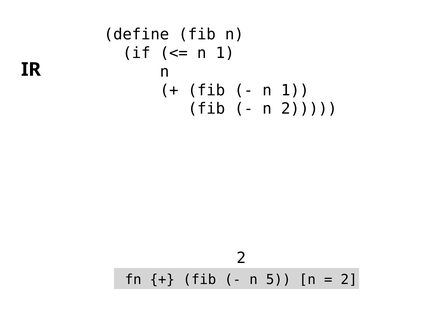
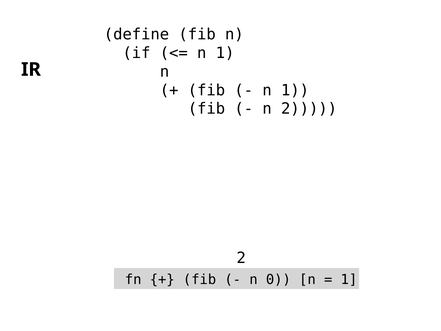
5: 5 -> 0 (278, 279)
2: 2 -> 1 (349, 279)
